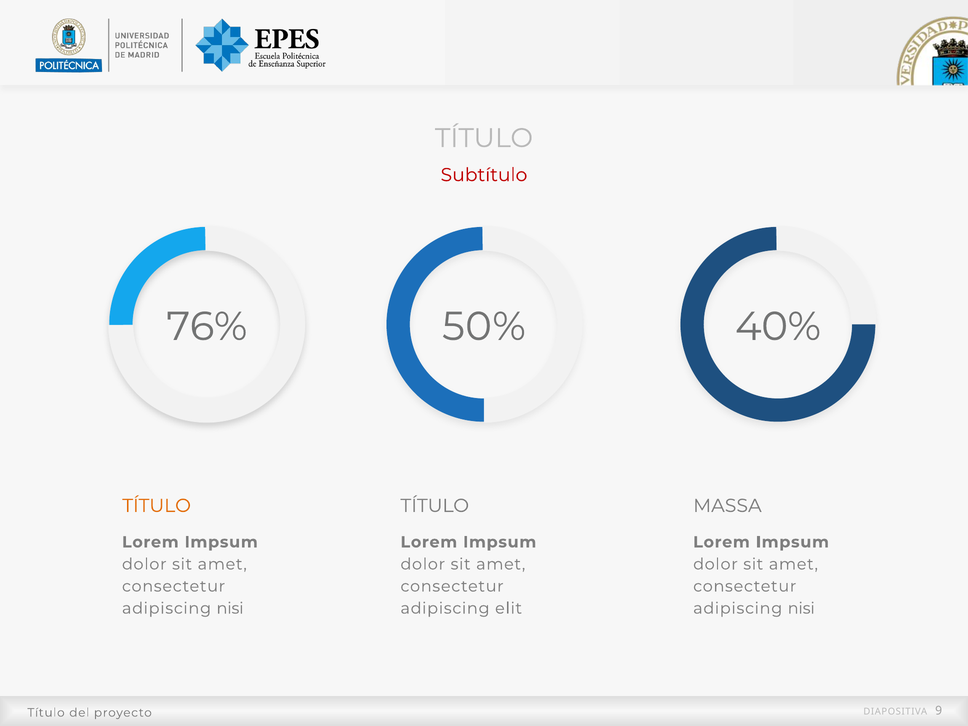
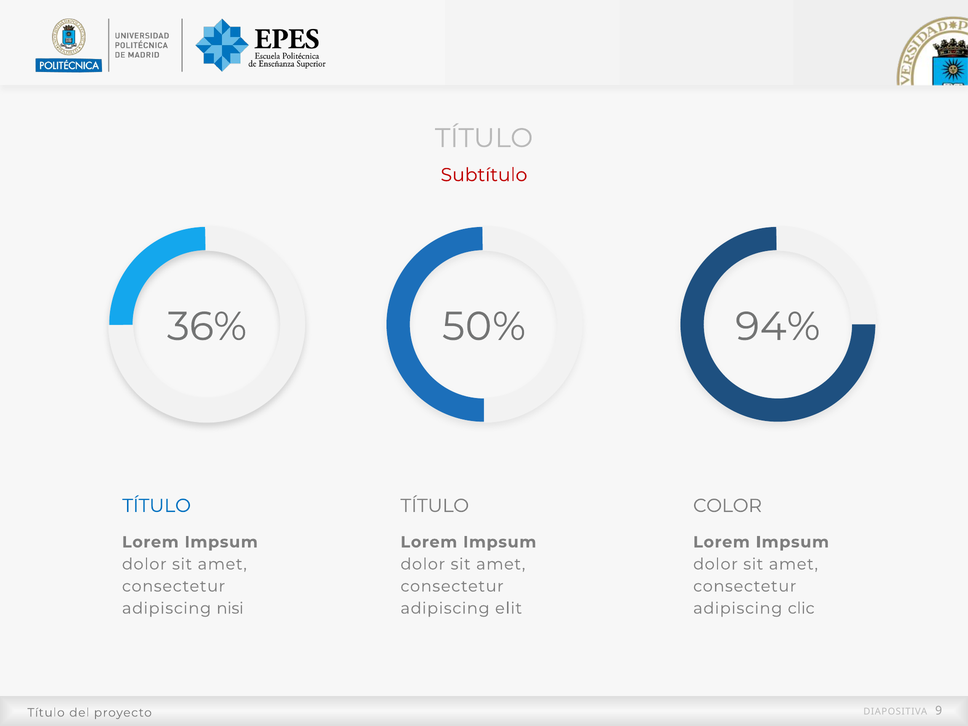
76%: 76% -> 36% (207, 327)
40%: 40% -> 94% (778, 327)
TÍTULO colour: orange -> blue (157, 506)
MASSA: MASSA -> COLOR (728, 506)
nisi: nisi -> clic (801, 608)
